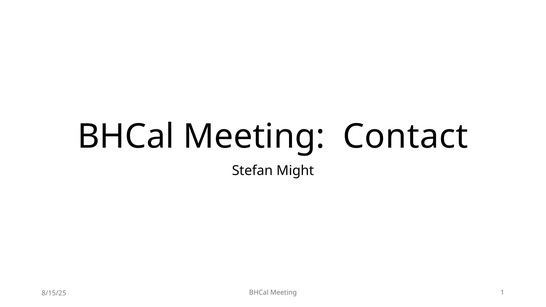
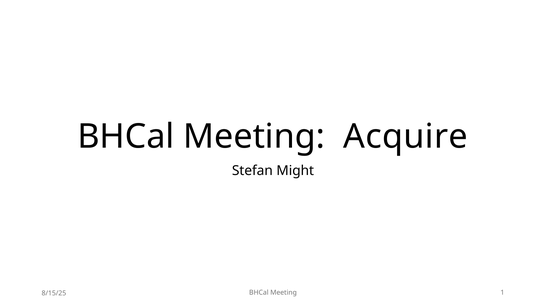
Contact: Contact -> Acquire (405, 136)
